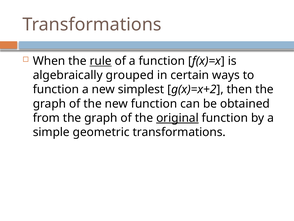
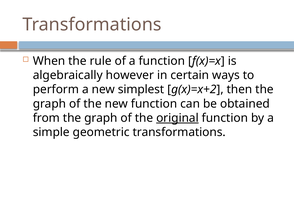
rule underline: present -> none (101, 61)
grouped: grouped -> however (130, 75)
function: function -> perform (56, 89)
